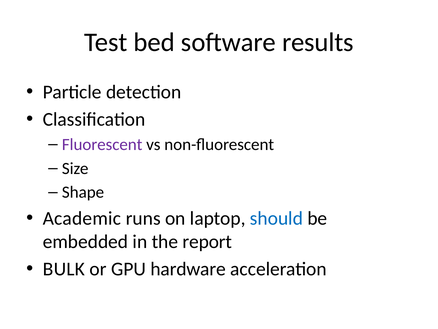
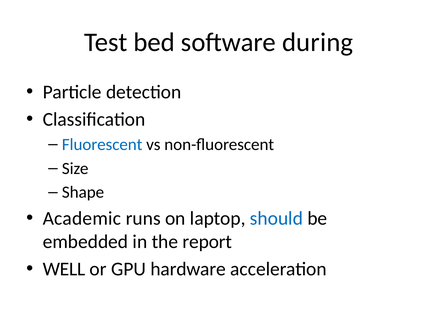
results: results -> during (318, 42)
Fluorescent colour: purple -> blue (102, 144)
BULK: BULK -> WELL (64, 269)
